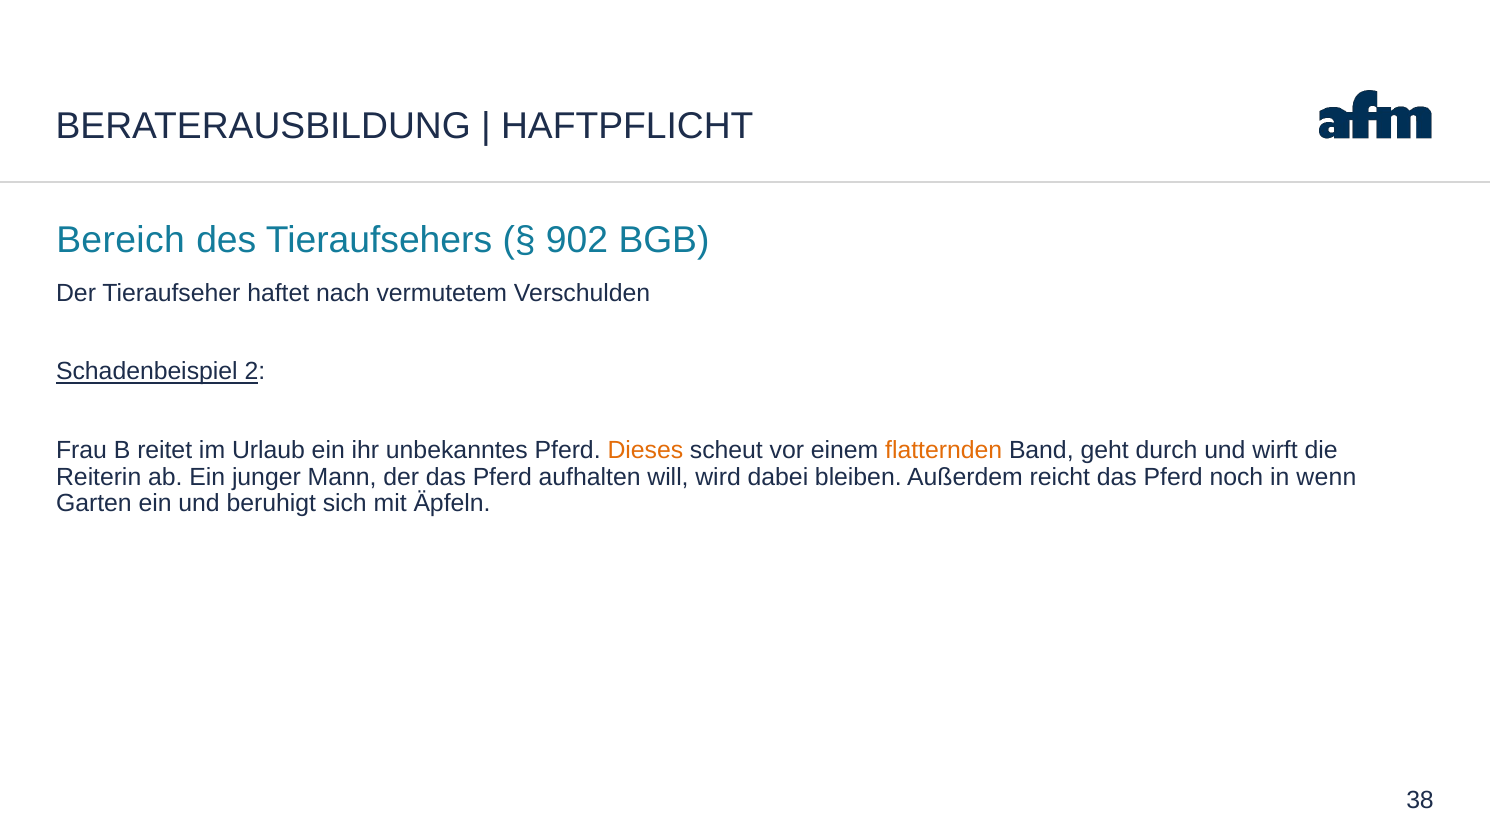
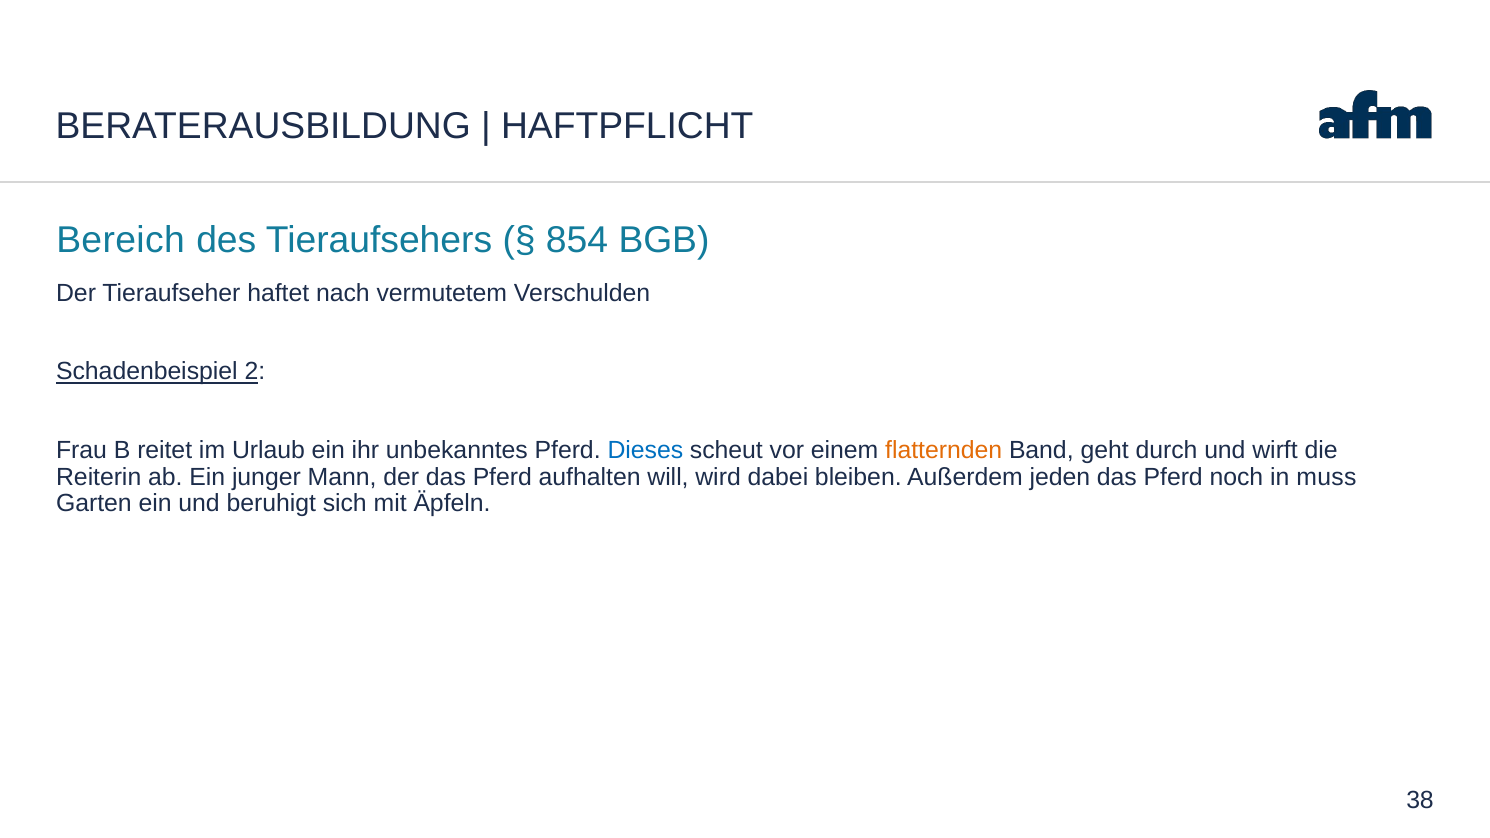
902: 902 -> 854 (577, 240)
Dieses colour: orange -> blue (645, 450)
reicht: reicht -> jeden (1060, 477)
wenn: wenn -> muss (1326, 477)
